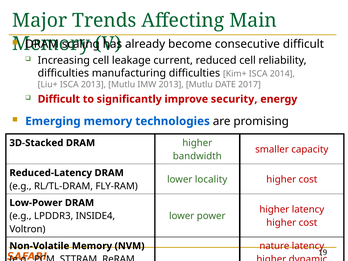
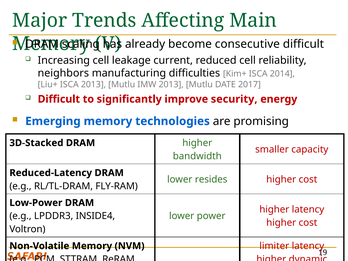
difficulties: difficulties -> neighbors (63, 73)
locality: locality -> resides (211, 179)
nature: nature -> limiter (274, 246)
